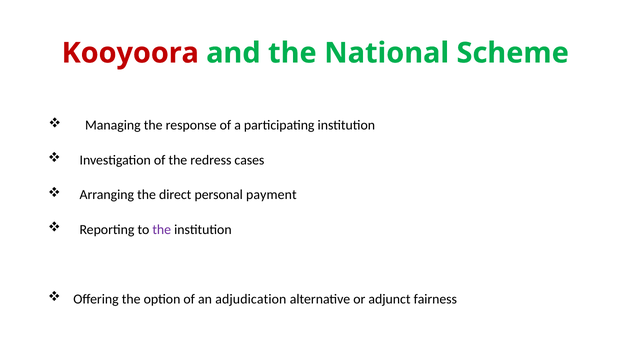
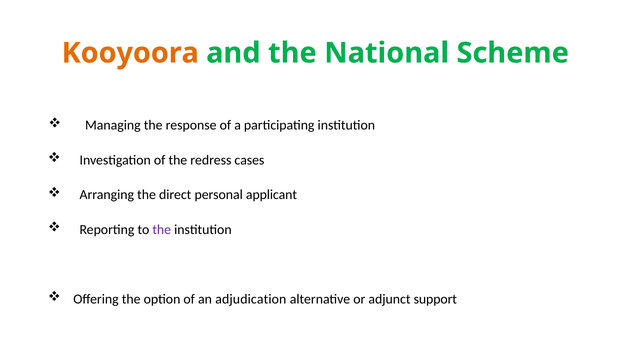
Kooyoora colour: red -> orange (130, 53)
payment: payment -> applicant (271, 195)
fairness: fairness -> support (435, 299)
